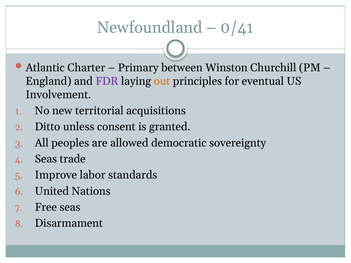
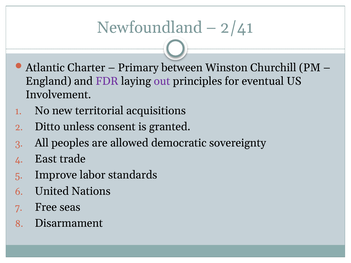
0/41: 0/41 -> 2/41 (237, 28)
out colour: orange -> purple (162, 81)
Seas: Seas -> East (46, 159)
